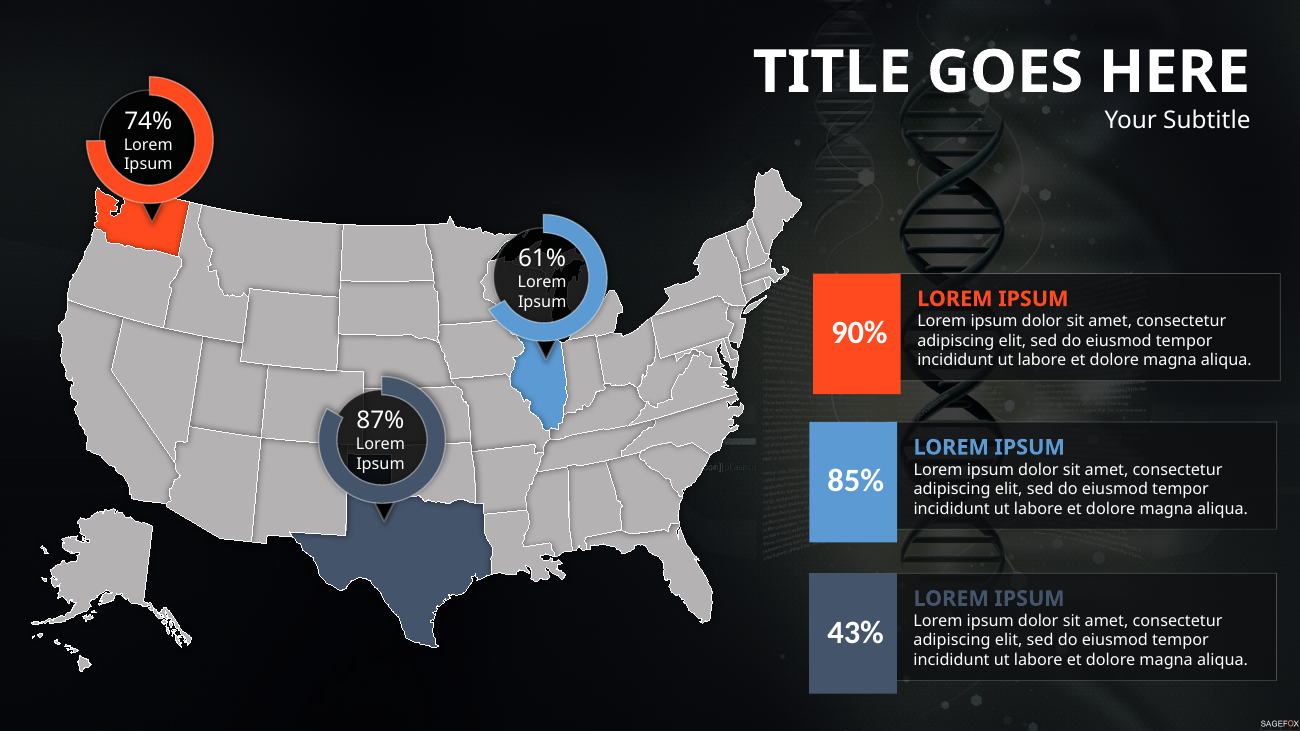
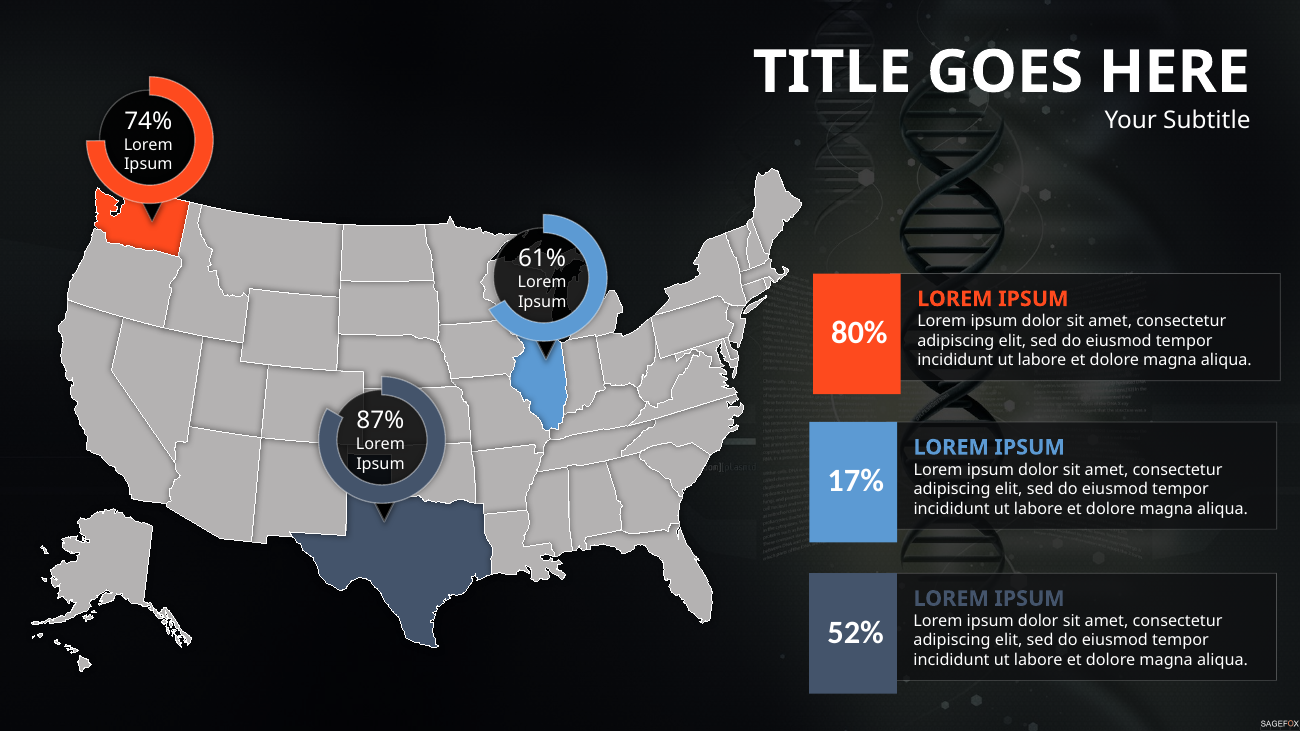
90%: 90% -> 80% (859, 333)
85%: 85% -> 17% (856, 481)
43%: 43% -> 52% (856, 633)
